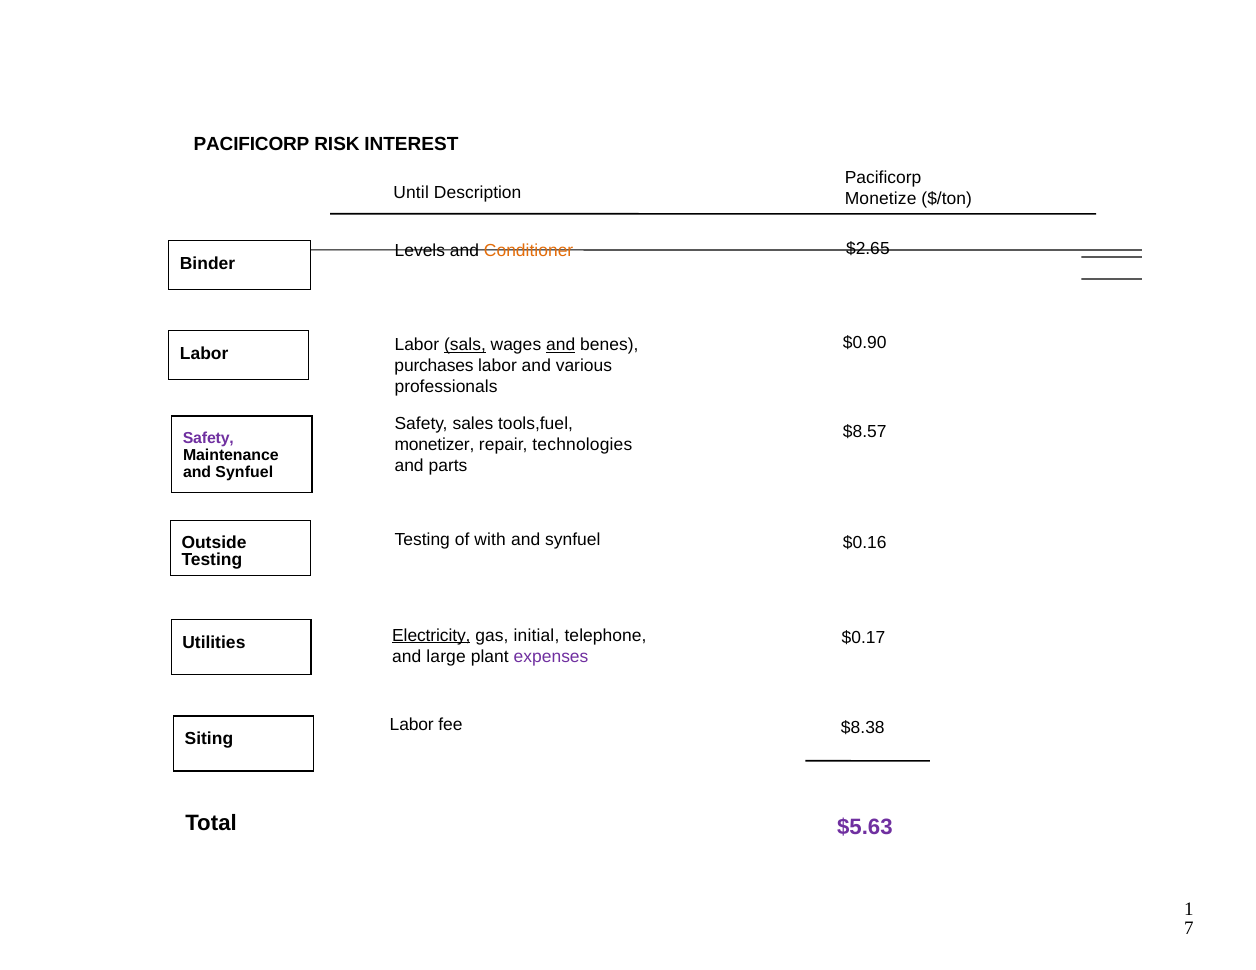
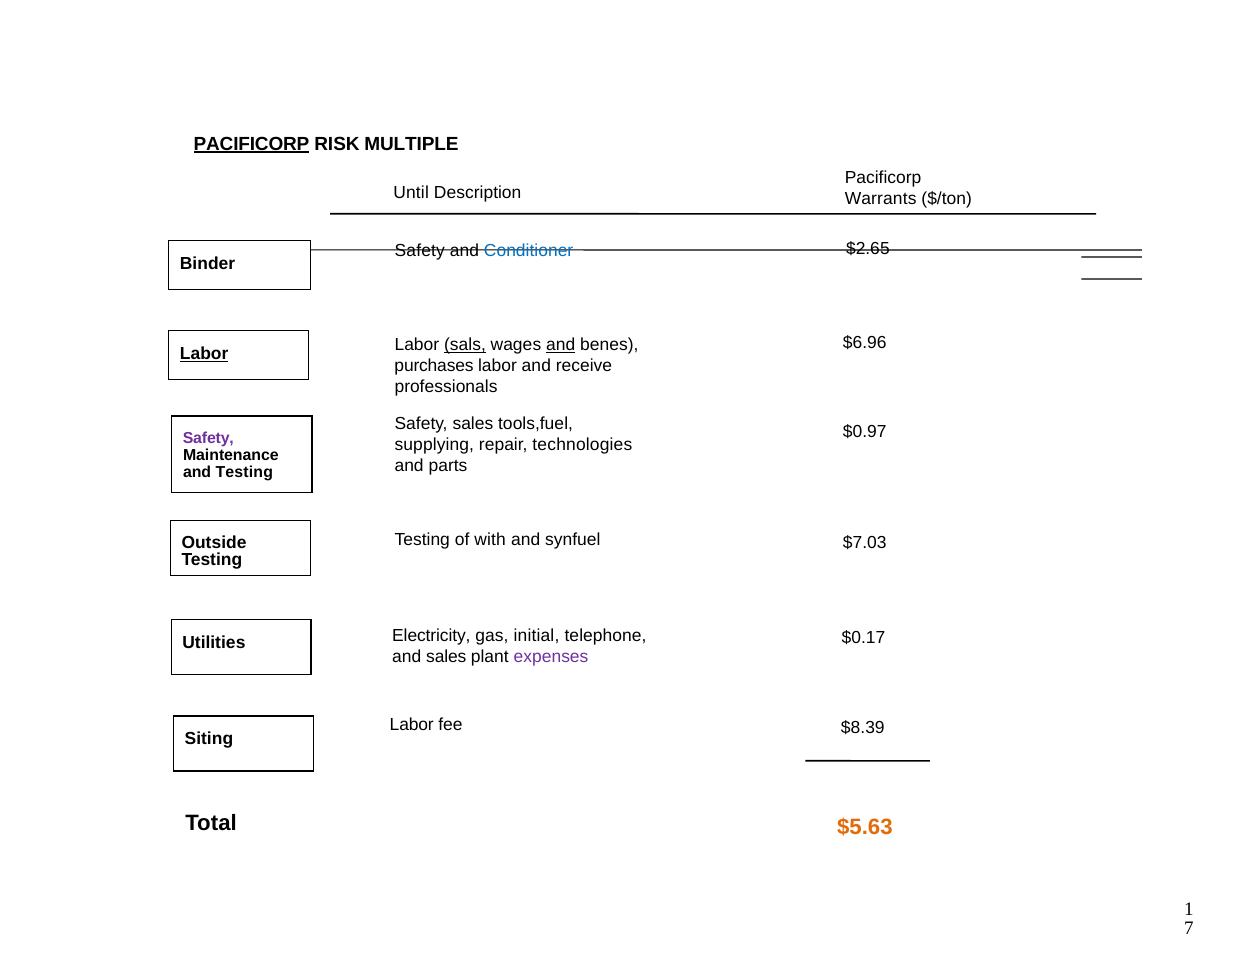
PACIFICORP underline: none -> present (252, 144)
INTEREST: INTEREST -> MULTIPLE (411, 144)
Monetize: Monetize -> Warrants (881, 199)
Levels: Levels -> Safety (420, 251)
Conditioner colour: orange -> blue (529, 251)
$0.90: $0.90 -> $6.96 (865, 343)
Labor underline: none -> present (204, 354)
various: various -> receive (584, 366)
$8.57: $8.57 -> $0.97 (865, 432)
monetizer: monetizer -> supplying (434, 445)
Synfuel: Synfuel -> Testing (244, 473)
$0.16: $0.16 -> $7.03 (865, 543)
Electricity underline: present -> none (431, 636)
and large: large -> sales (446, 657)
$8.38: $8.38 -> $8.39 (863, 729)
$5.63 colour: purple -> orange (865, 828)
